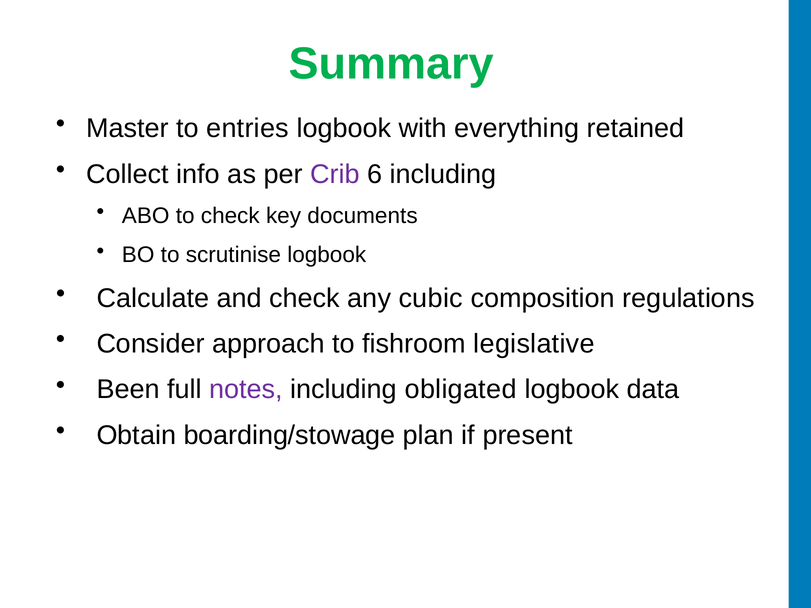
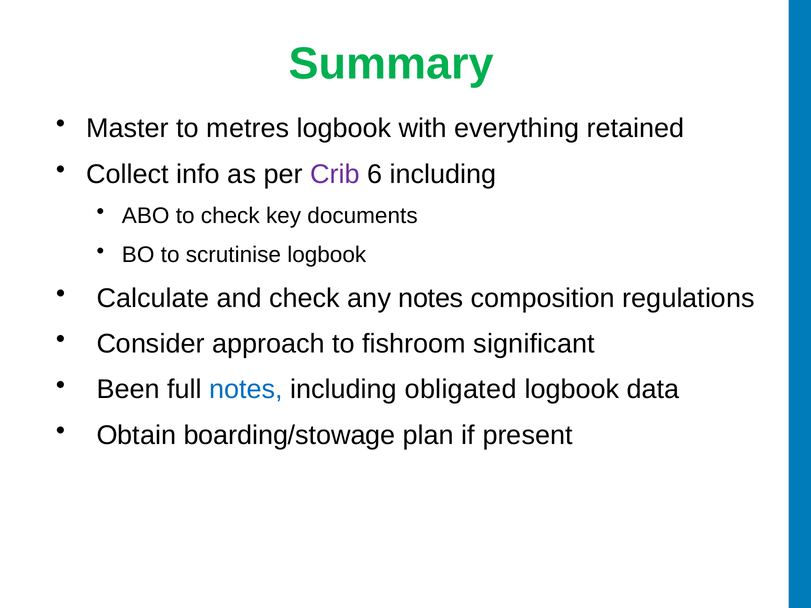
entries: entries -> metres (248, 128)
any cubic: cubic -> notes (431, 298)
legislative: legislative -> significant (534, 344)
notes colour: purple -> blue (246, 390)
